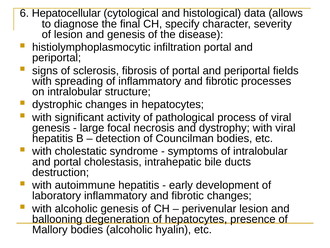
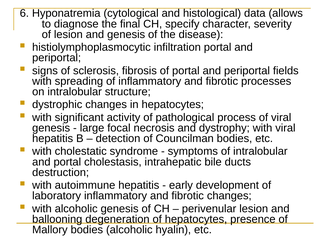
Hepatocellular: Hepatocellular -> Hyponatremia (66, 13)
